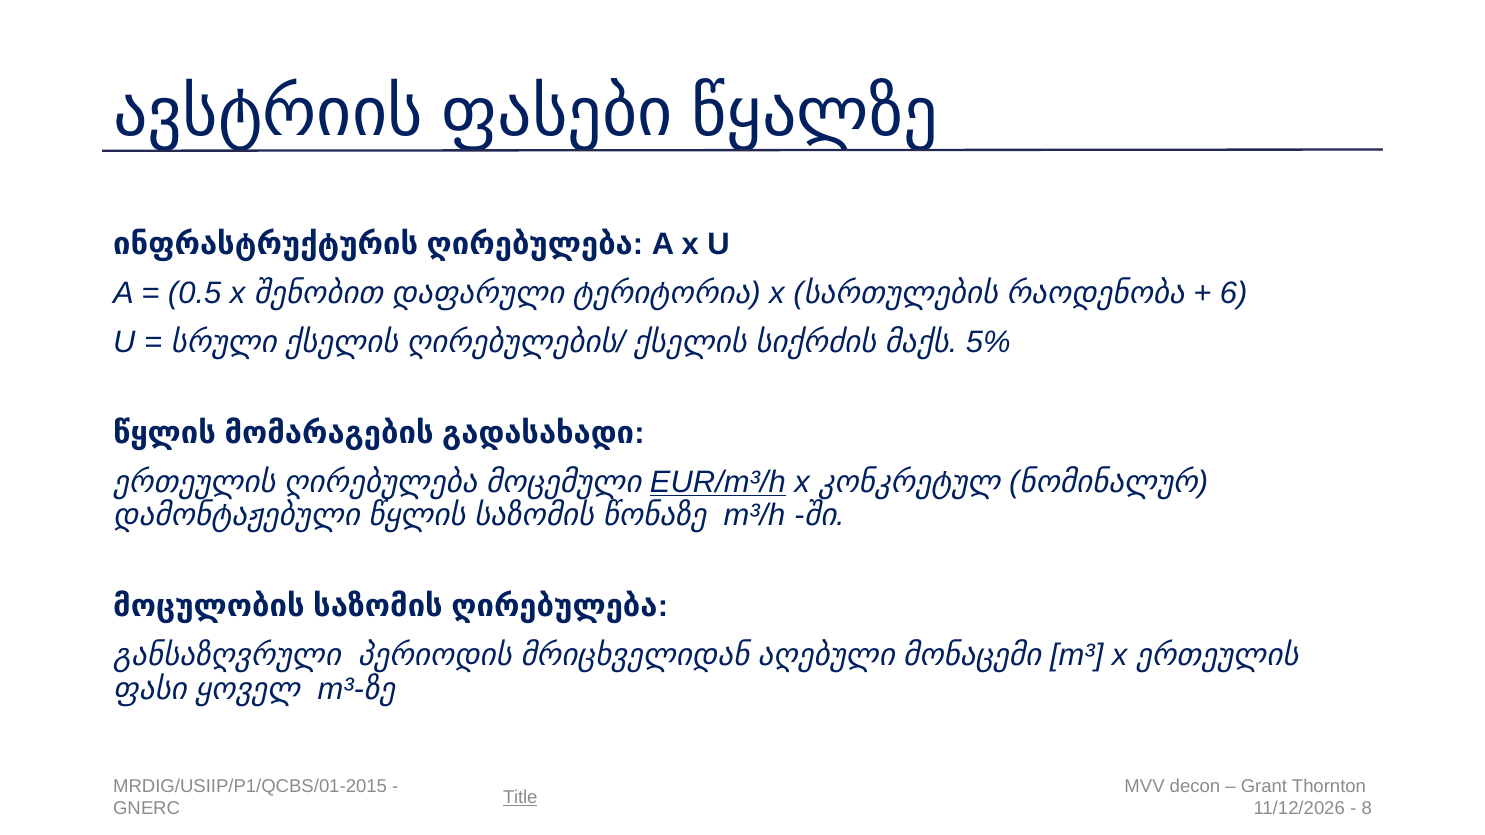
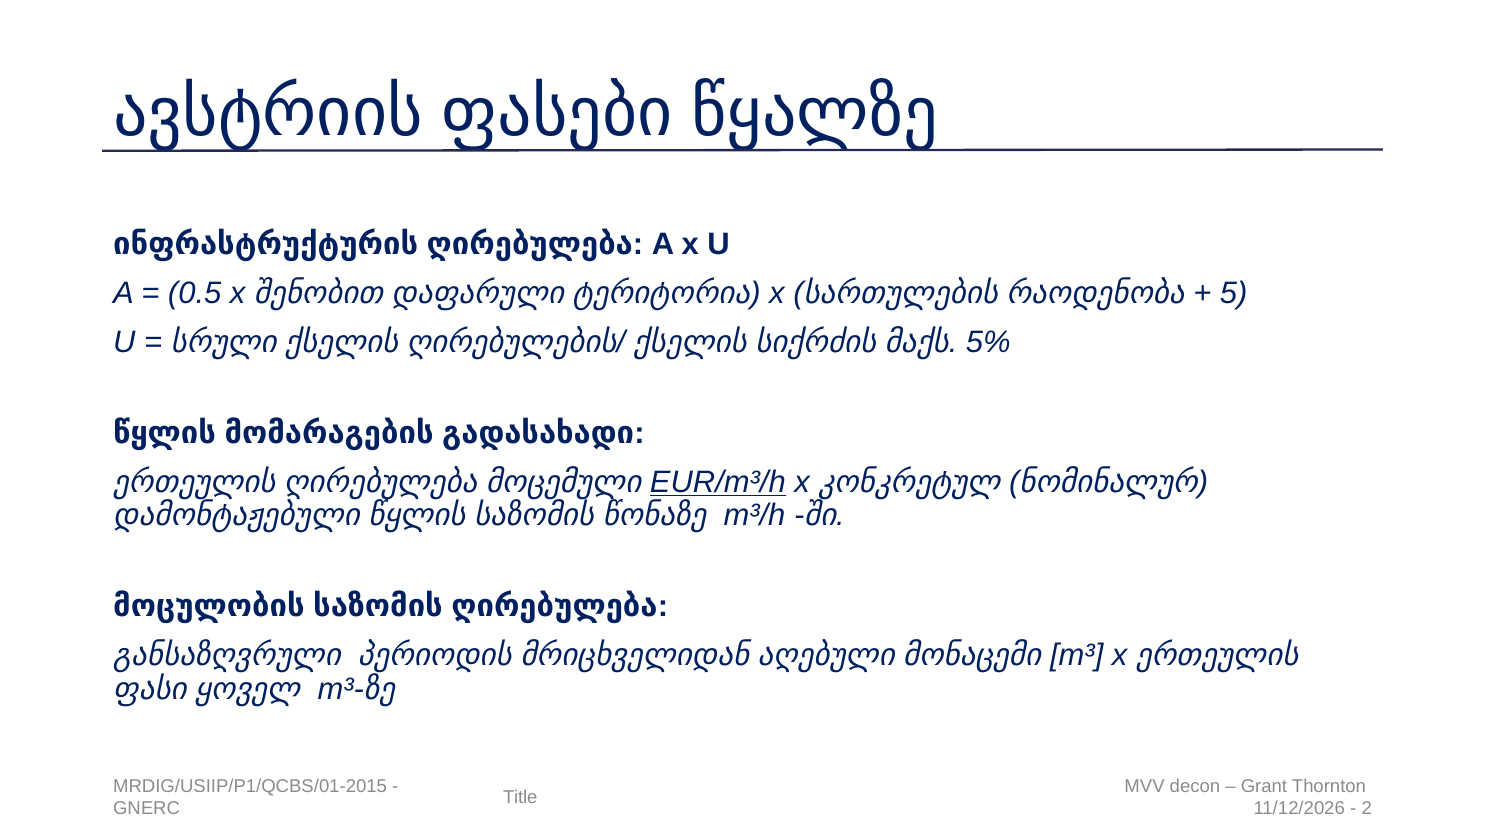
6: 6 -> 5 (1234, 293)
Title underline: present -> none (520, 798)
8: 8 -> 2 (1367, 809)
